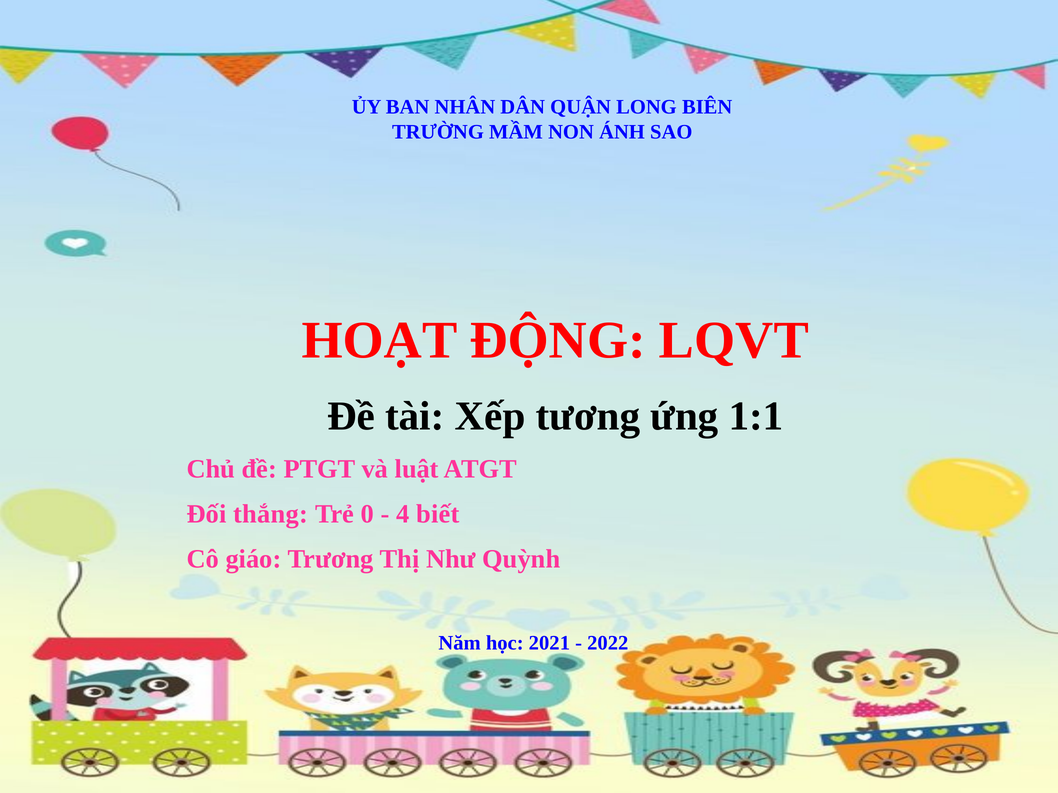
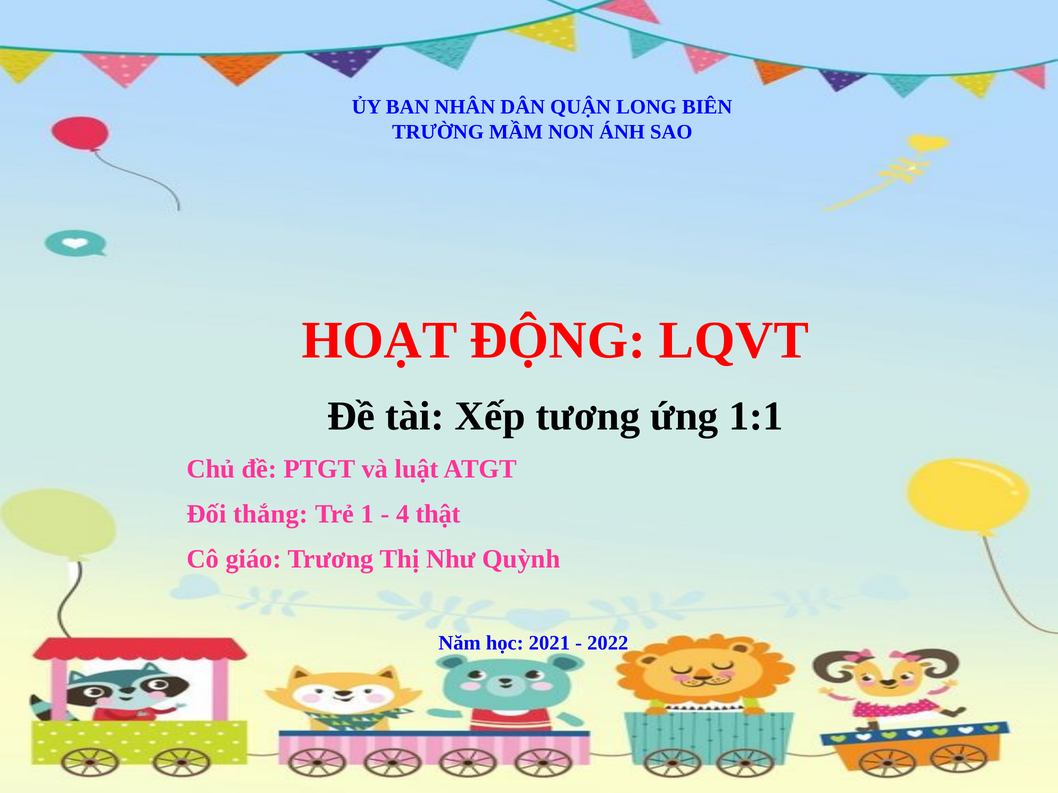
0: 0 -> 1 (367, 514)
biết: biết -> thật (438, 514)
